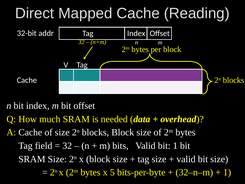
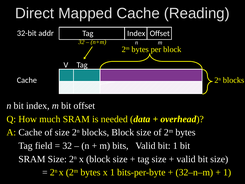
x 5: 5 -> 1 (112, 172)
